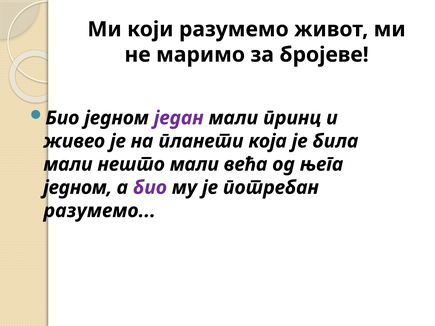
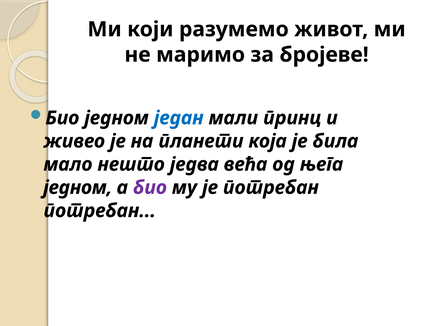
један colour: purple -> blue (179, 118)
мали: мали -> мало (68, 164)
нешто мали: мали -> једва (194, 164)
разумемо: разумемо -> потребан (100, 211)
